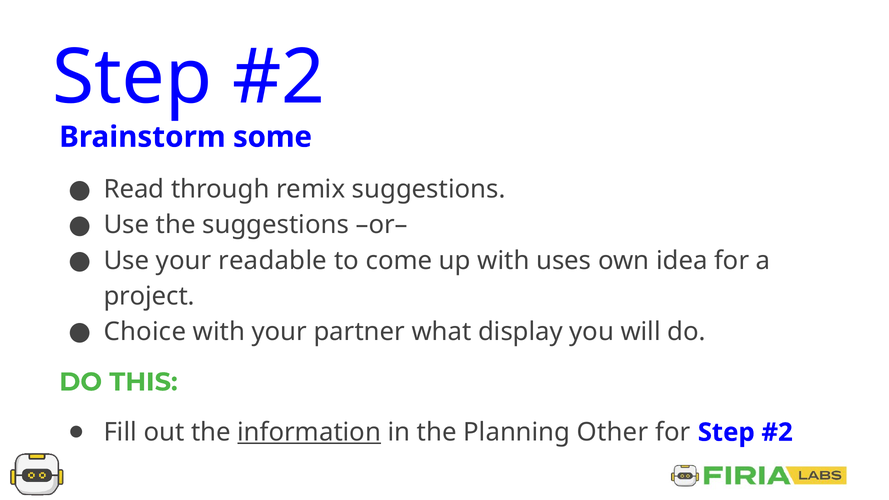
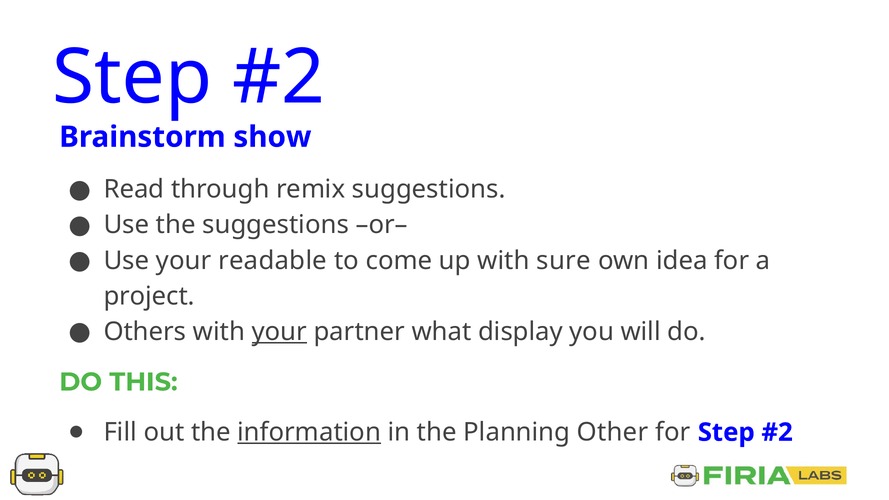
some: some -> show (272, 137)
uses: uses -> sure (564, 261)
Choice: Choice -> Others (145, 332)
your underline: none -> present (279, 332)
